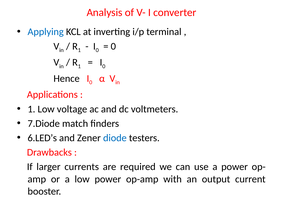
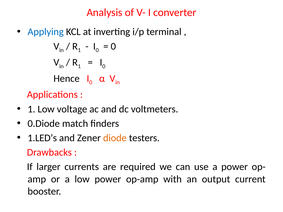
7.Diode: 7.Diode -> 0.Diode (44, 124)
6.LED’s: 6.LED’s -> 1.LED’s (42, 138)
diode colour: blue -> orange (115, 138)
